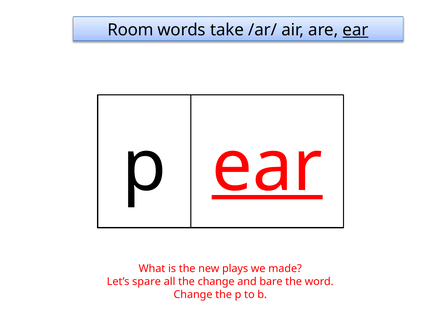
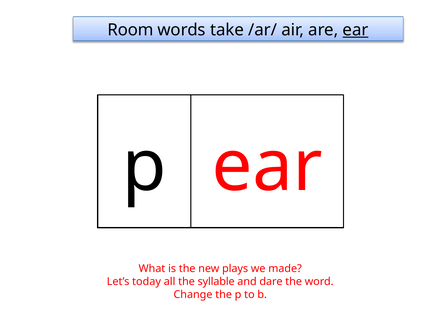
ear underline: present -> none (267, 166)
spare: spare -> today (147, 282)
the change: change -> syllable (216, 282)
bare: bare -> dare (271, 282)
